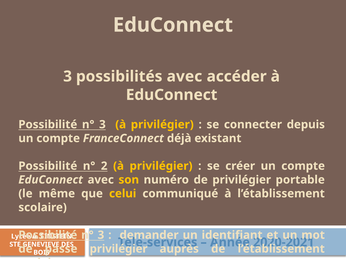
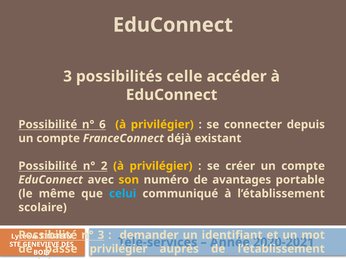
possibilités avec: avec -> celle (184, 77)
3: 3 -> 6 (102, 125)
de privilégier: privilégier -> avantages (242, 180)
celui colour: yellow -> light blue (123, 194)
